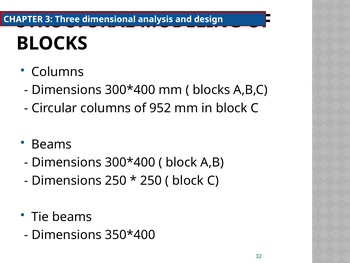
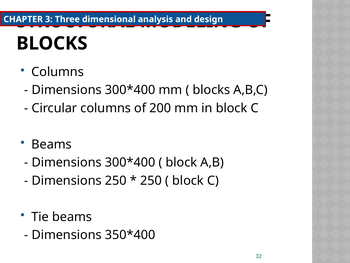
952: 952 -> 200 (160, 108)
